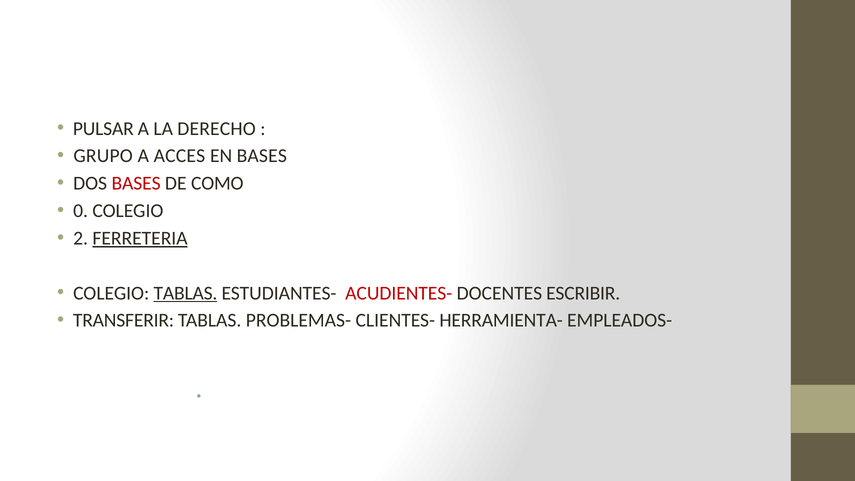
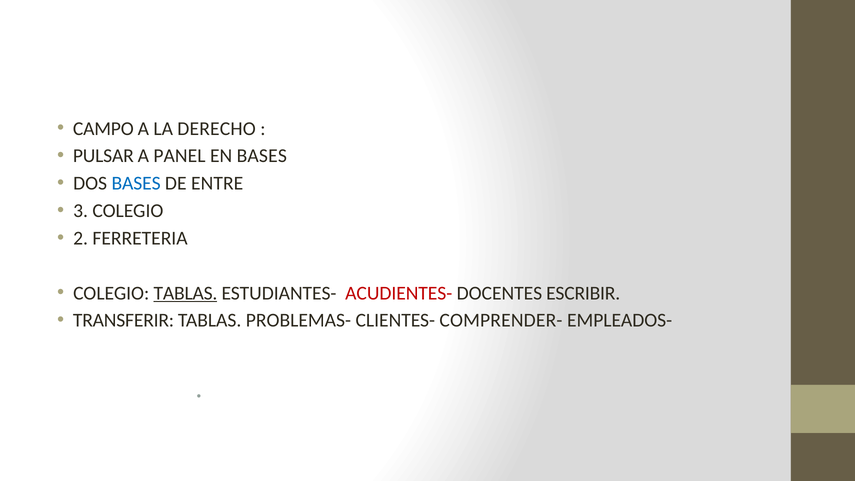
PULSAR: PULSAR -> CAMPO (103, 129)
GRUPO: GRUPO -> PULSAR (103, 156)
ACCES: ACCES -> PANEL (179, 156)
BASES colour: red -> blue (136, 183)
COMO: COMO -> ENTRE (217, 183)
0: 0 -> 3 (81, 211)
FERRETERIA underline: present -> none (140, 238)
HERRAMIENTA-: HERRAMIENTA- -> COMPRENDER- (501, 320)
